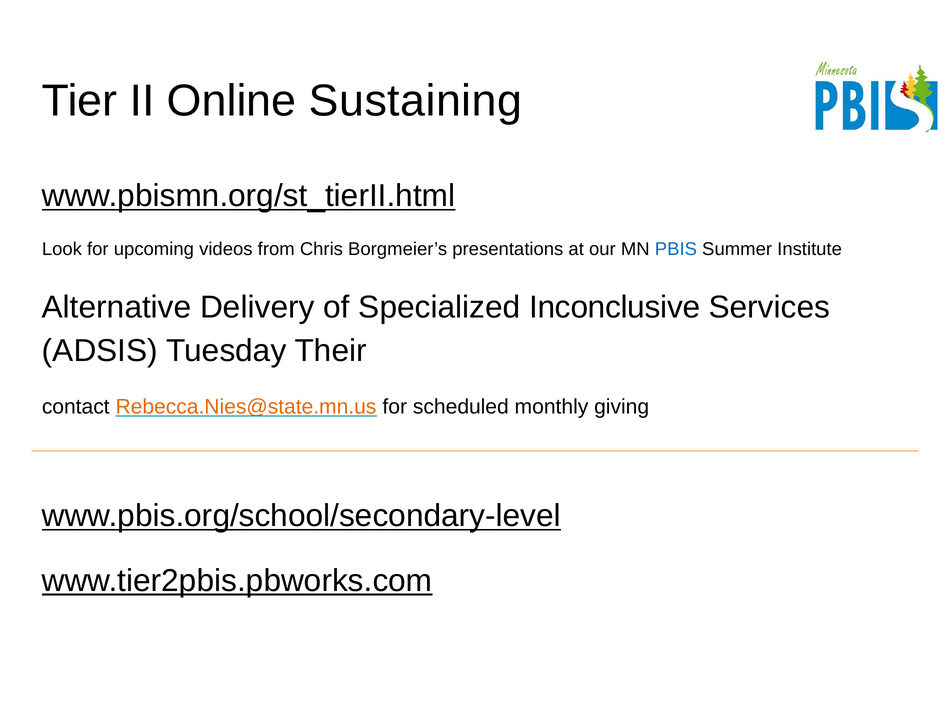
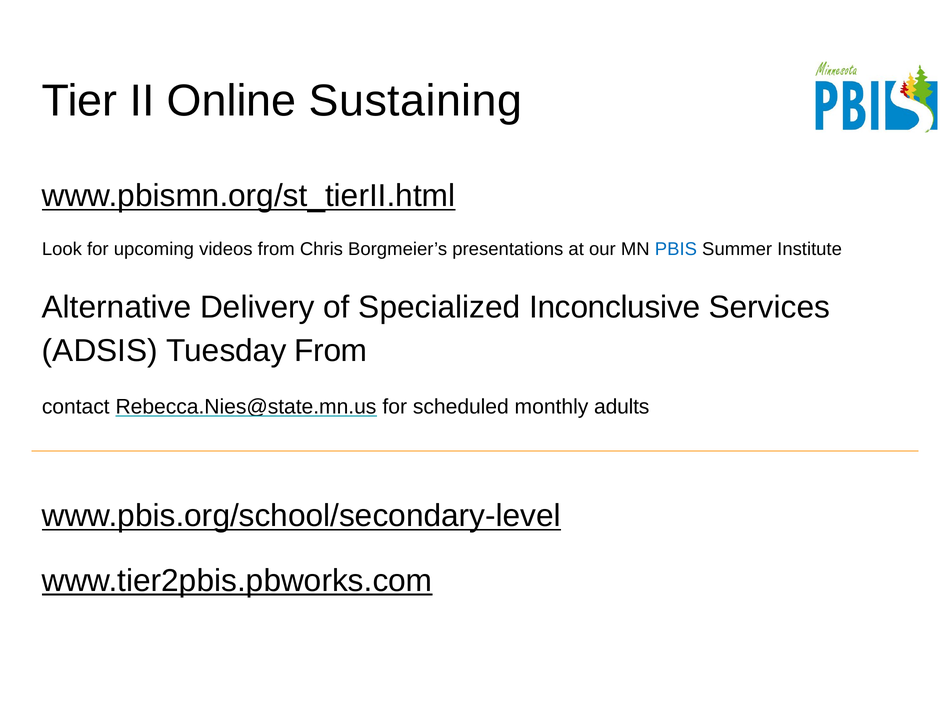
Tuesday Their: Their -> From (331, 351)
Rebecca.Nies@state.mn.us colour: orange -> black (246, 407)
giving: giving -> adults (622, 407)
